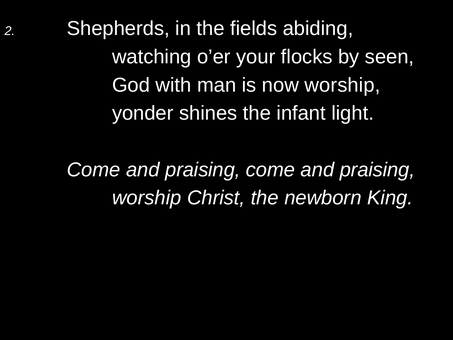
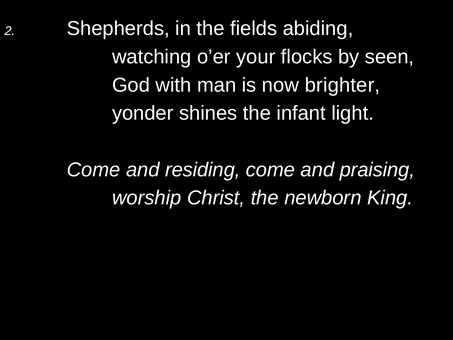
now worship: worship -> brighter (342, 85)
praising: praising -> residing (203, 170)
